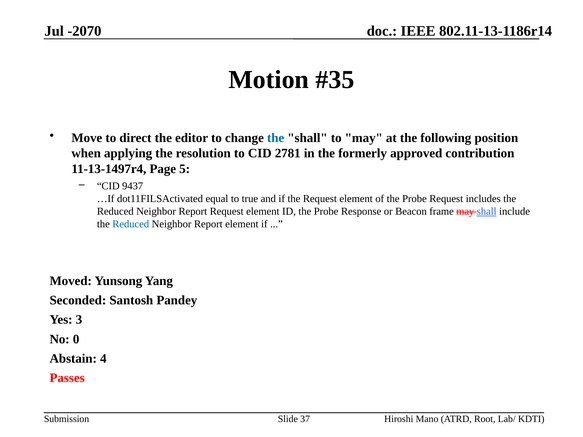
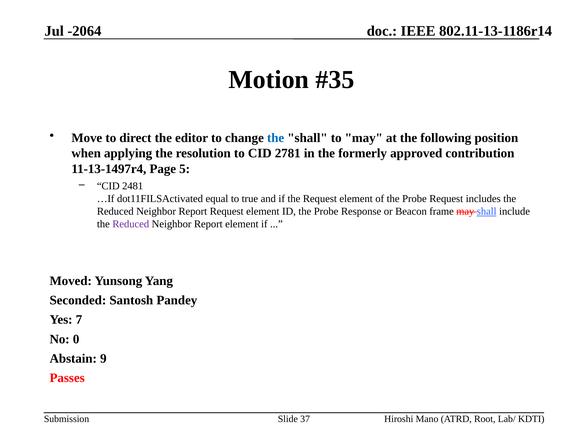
-2070: -2070 -> -2064 (84, 31)
9437: 9437 -> 2481 (133, 186)
Reduced colour: blue -> purple (131, 224)
3: 3 -> 7 (79, 320)
4: 4 -> 9 (103, 359)
